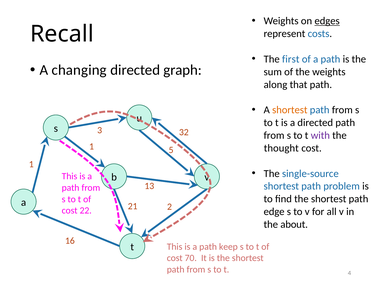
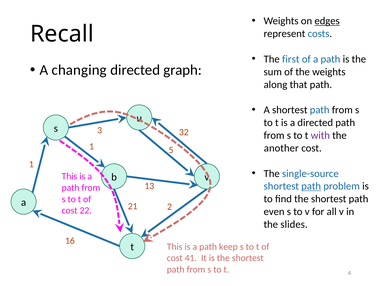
shortest colour: orange -> black (290, 110)
thought: thought -> another (281, 148)
path underline: none -> present (311, 186)
edge: edge -> even (274, 211)
about: about -> slides (294, 224)
70: 70 -> 41 (191, 258)
